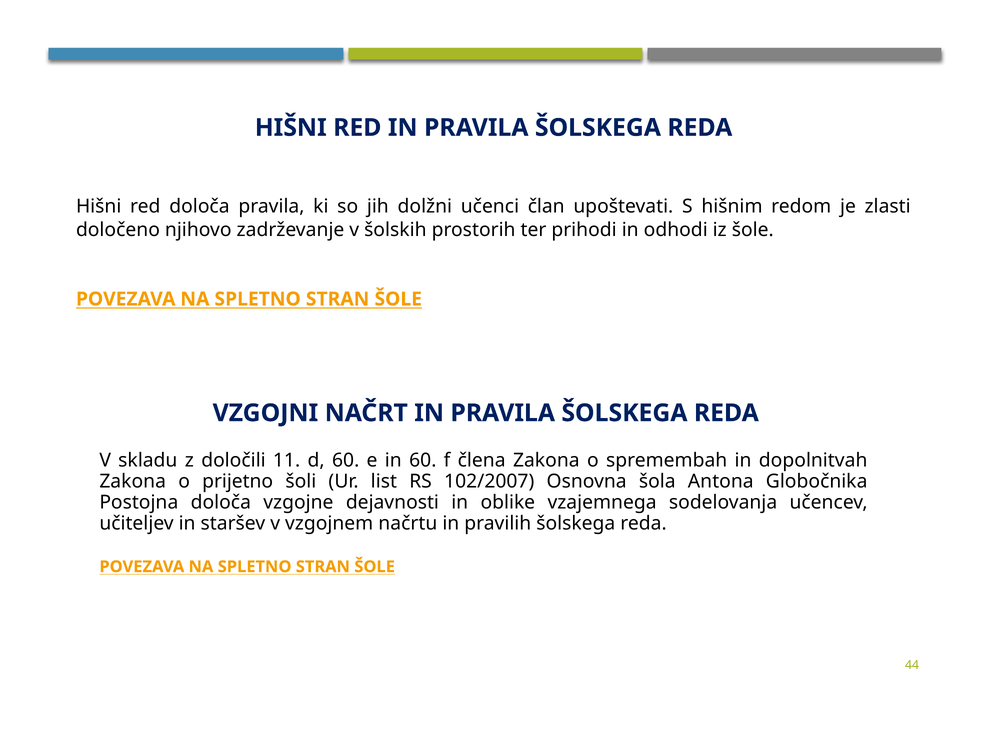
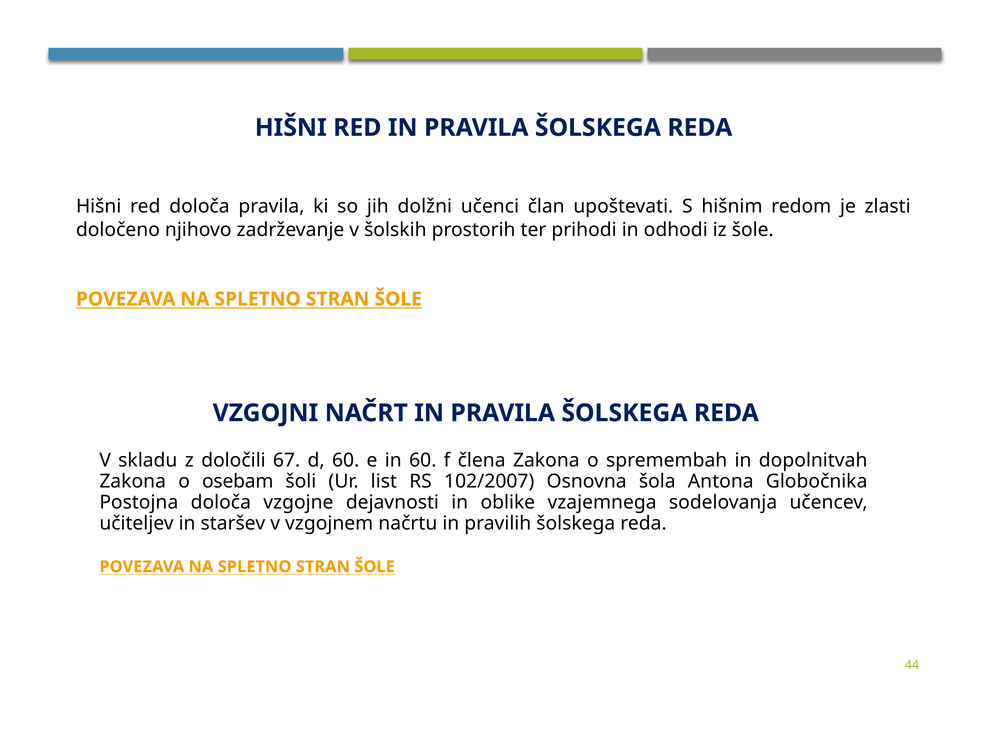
11: 11 -> 67 (287, 461)
prijetno: prijetno -> osebam (238, 482)
